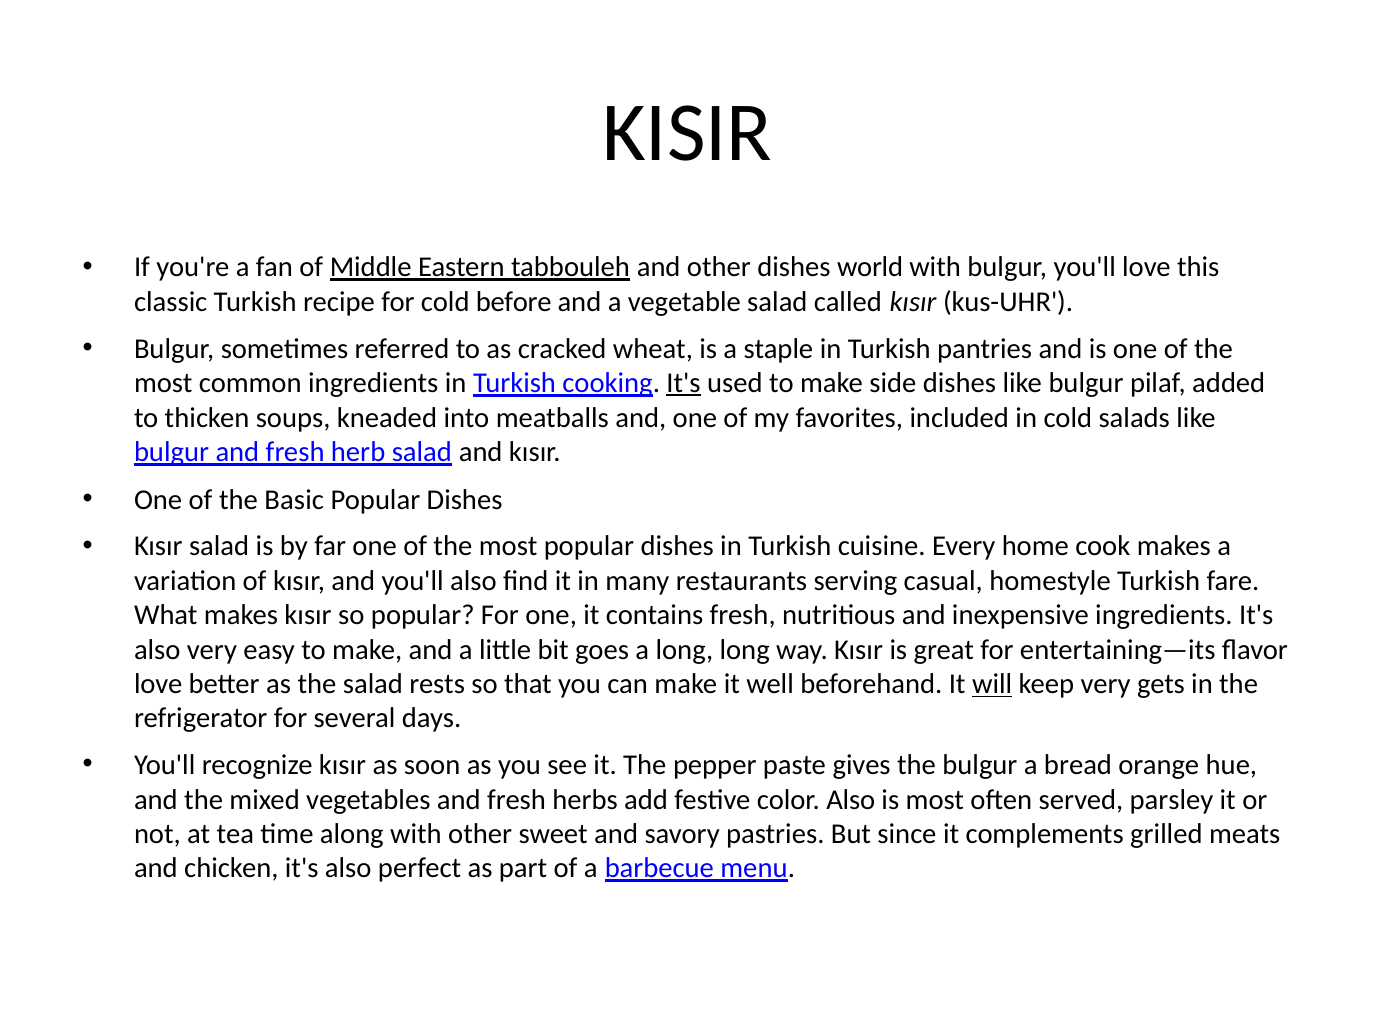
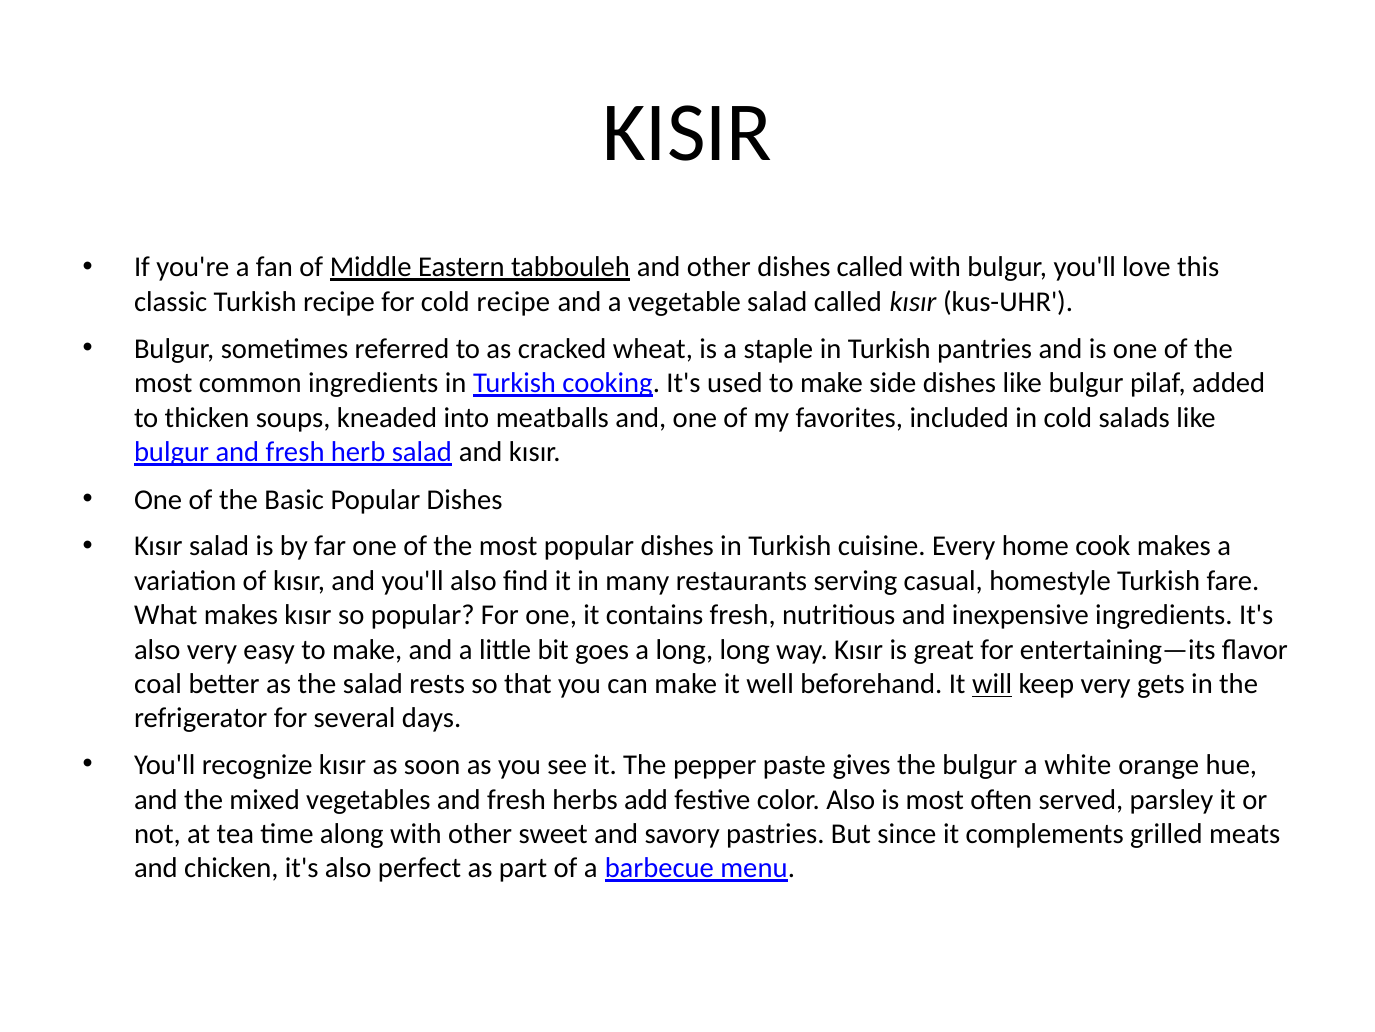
dishes world: world -> called (870, 267)
cold before: before -> recipe (513, 302)
It's underline: present -> none (684, 383)
love: love -> coal (158, 684)
bread: bread -> white (1078, 765)
